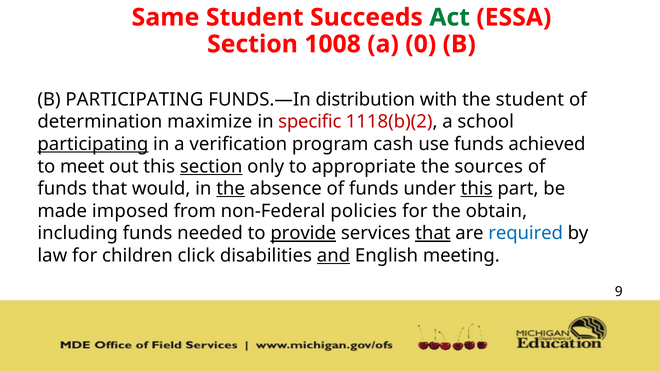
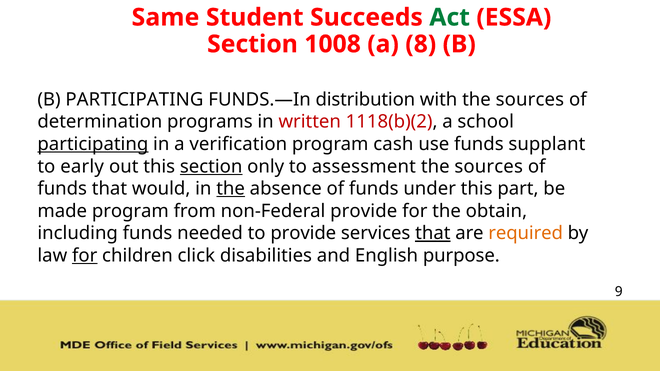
0: 0 -> 8 (421, 44)
with the student: student -> sources (530, 100)
maximize: maximize -> programs (210, 122)
specific: specific -> written (310, 122)
achieved: achieved -> supplant (547, 144)
meet: meet -> early (82, 166)
appropriate: appropriate -> assessment (364, 166)
this underline: present -> none (477, 189)
made imposed: imposed -> program (130, 211)
non-Federal policies: policies -> provide (364, 211)
provide underline: present -> none (303, 233)
required colour: blue -> orange (526, 233)
for underline: none -> present (85, 256)
and underline: present -> none (333, 256)
meeting: meeting -> purpose (461, 256)
